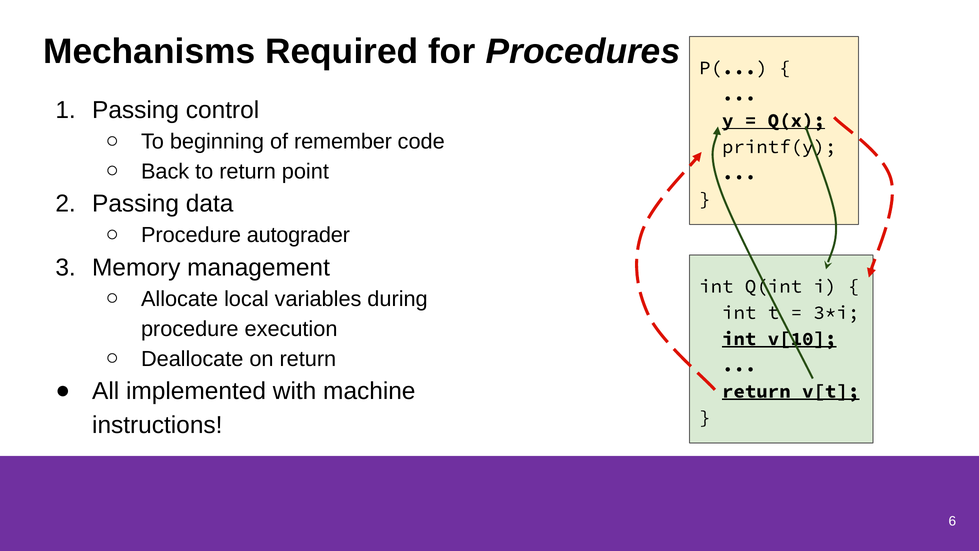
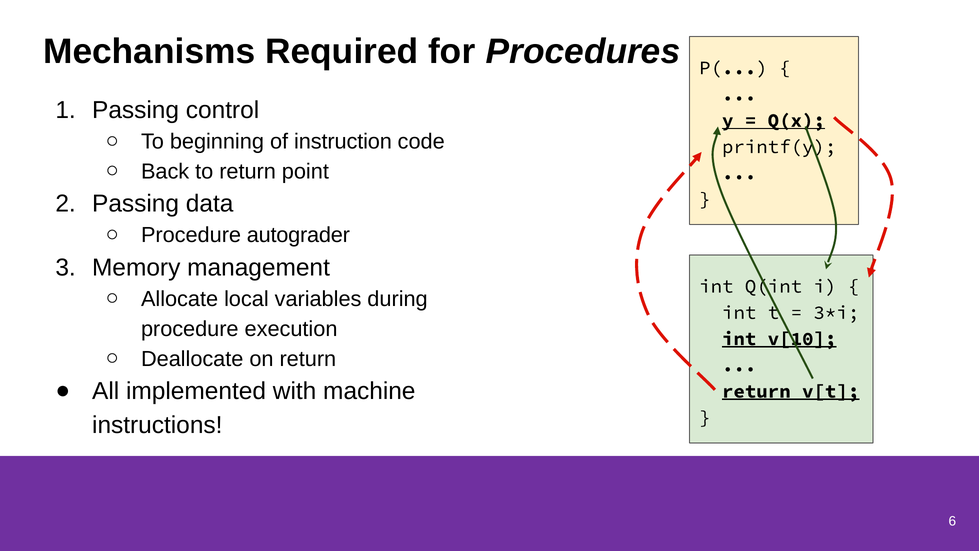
remember: remember -> instruction (343, 141)
